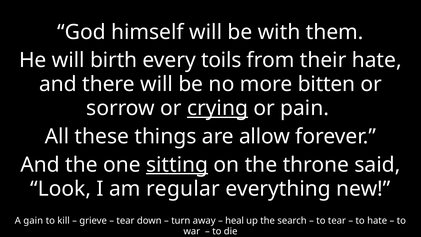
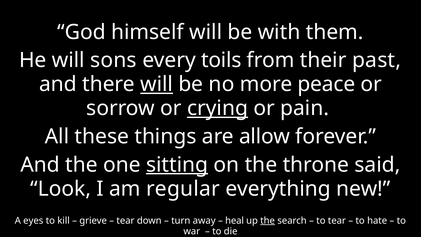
birth: birth -> sons (113, 60)
their hate: hate -> past (377, 60)
will underline: none -> present (157, 84)
bitten: bitten -> peace (326, 84)
gain: gain -> eyes (33, 220)
the underline: none -> present (268, 220)
